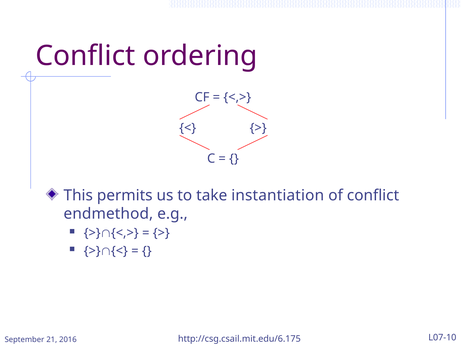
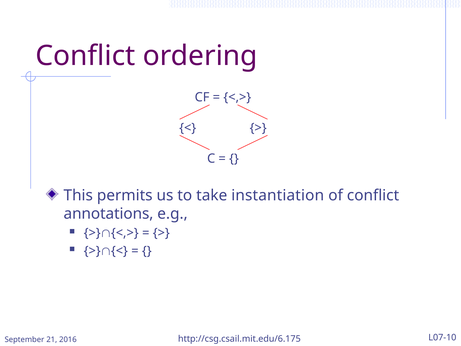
endmethod: endmethod -> annotations (108, 214)
